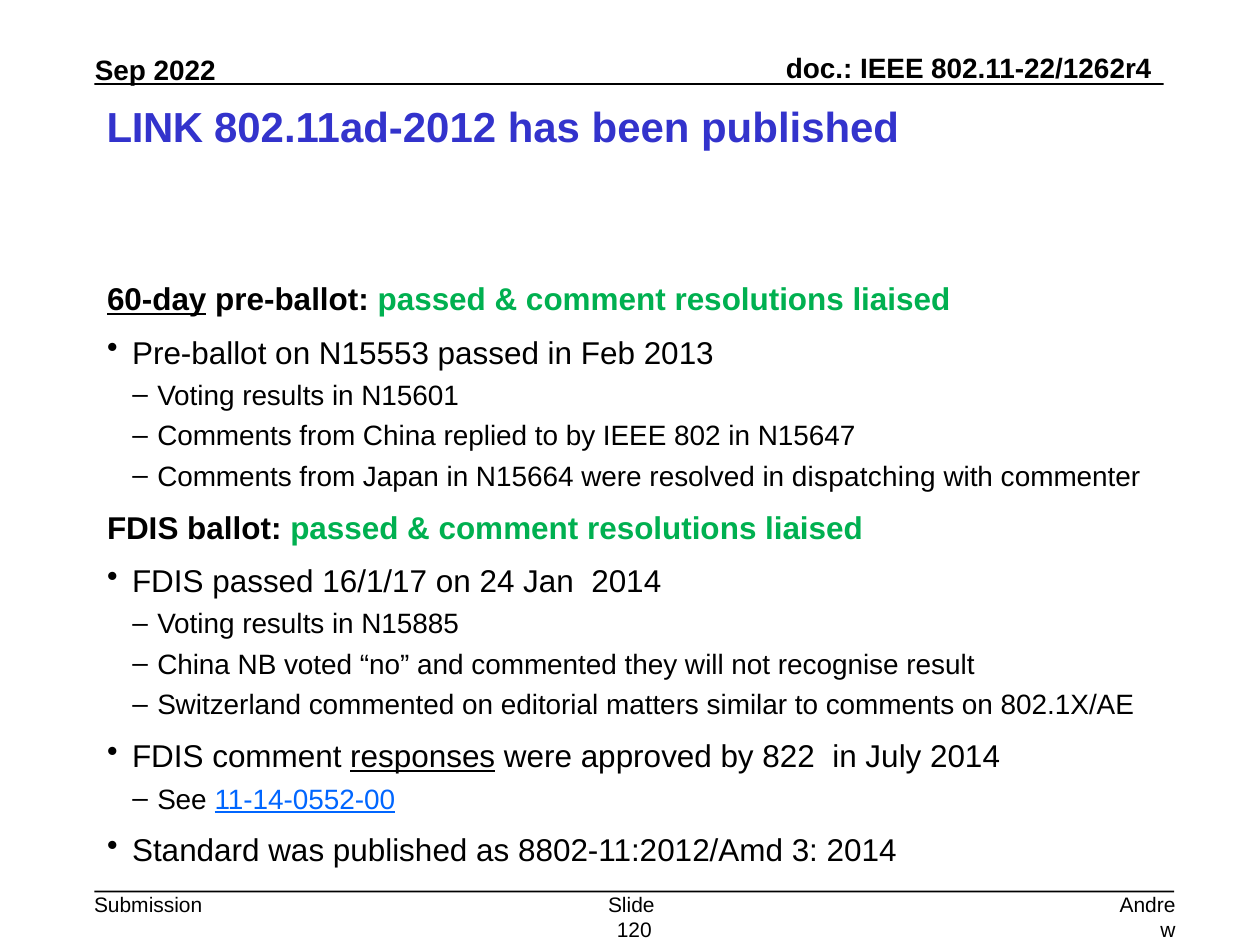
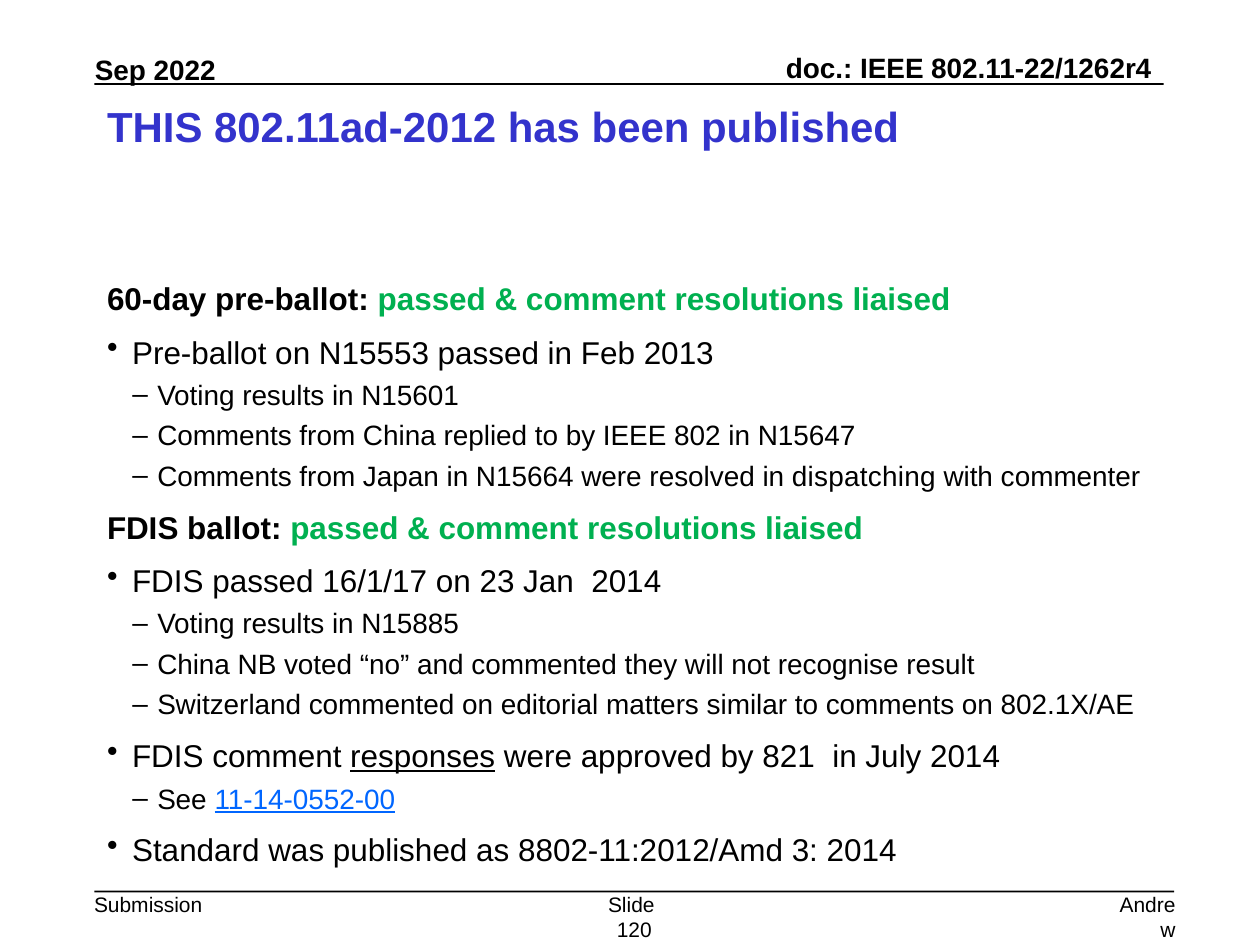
LINK: LINK -> THIS (155, 129)
60-day underline: present -> none (157, 300)
24: 24 -> 23 (497, 582)
822: 822 -> 821 (789, 757)
